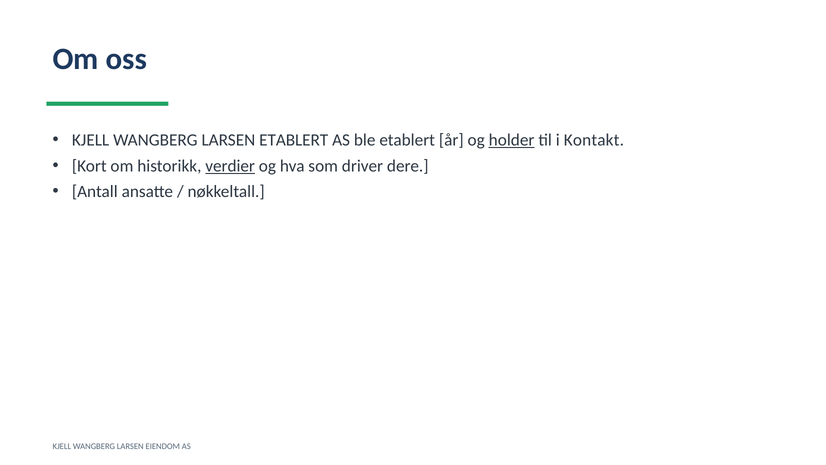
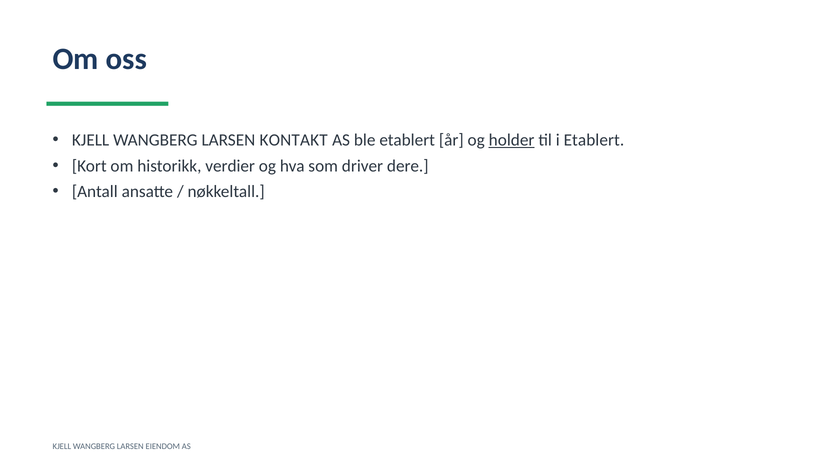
LARSEN ETABLERT: ETABLERT -> KONTAKT (294, 140)
i Kontakt: Kontakt -> Etablert (594, 140)
verdier underline: present -> none (230, 166)
